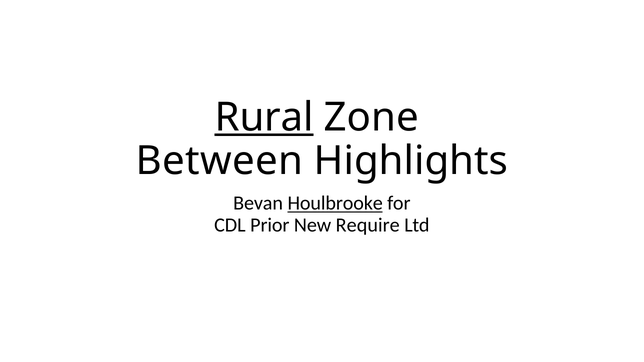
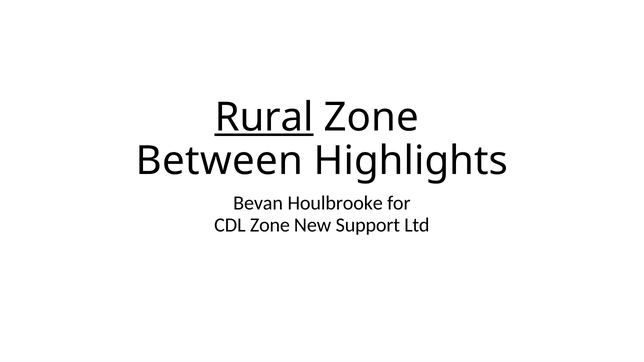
Houlbrooke underline: present -> none (335, 203)
CDL Prior: Prior -> Zone (270, 225)
Require: Require -> Support (368, 225)
